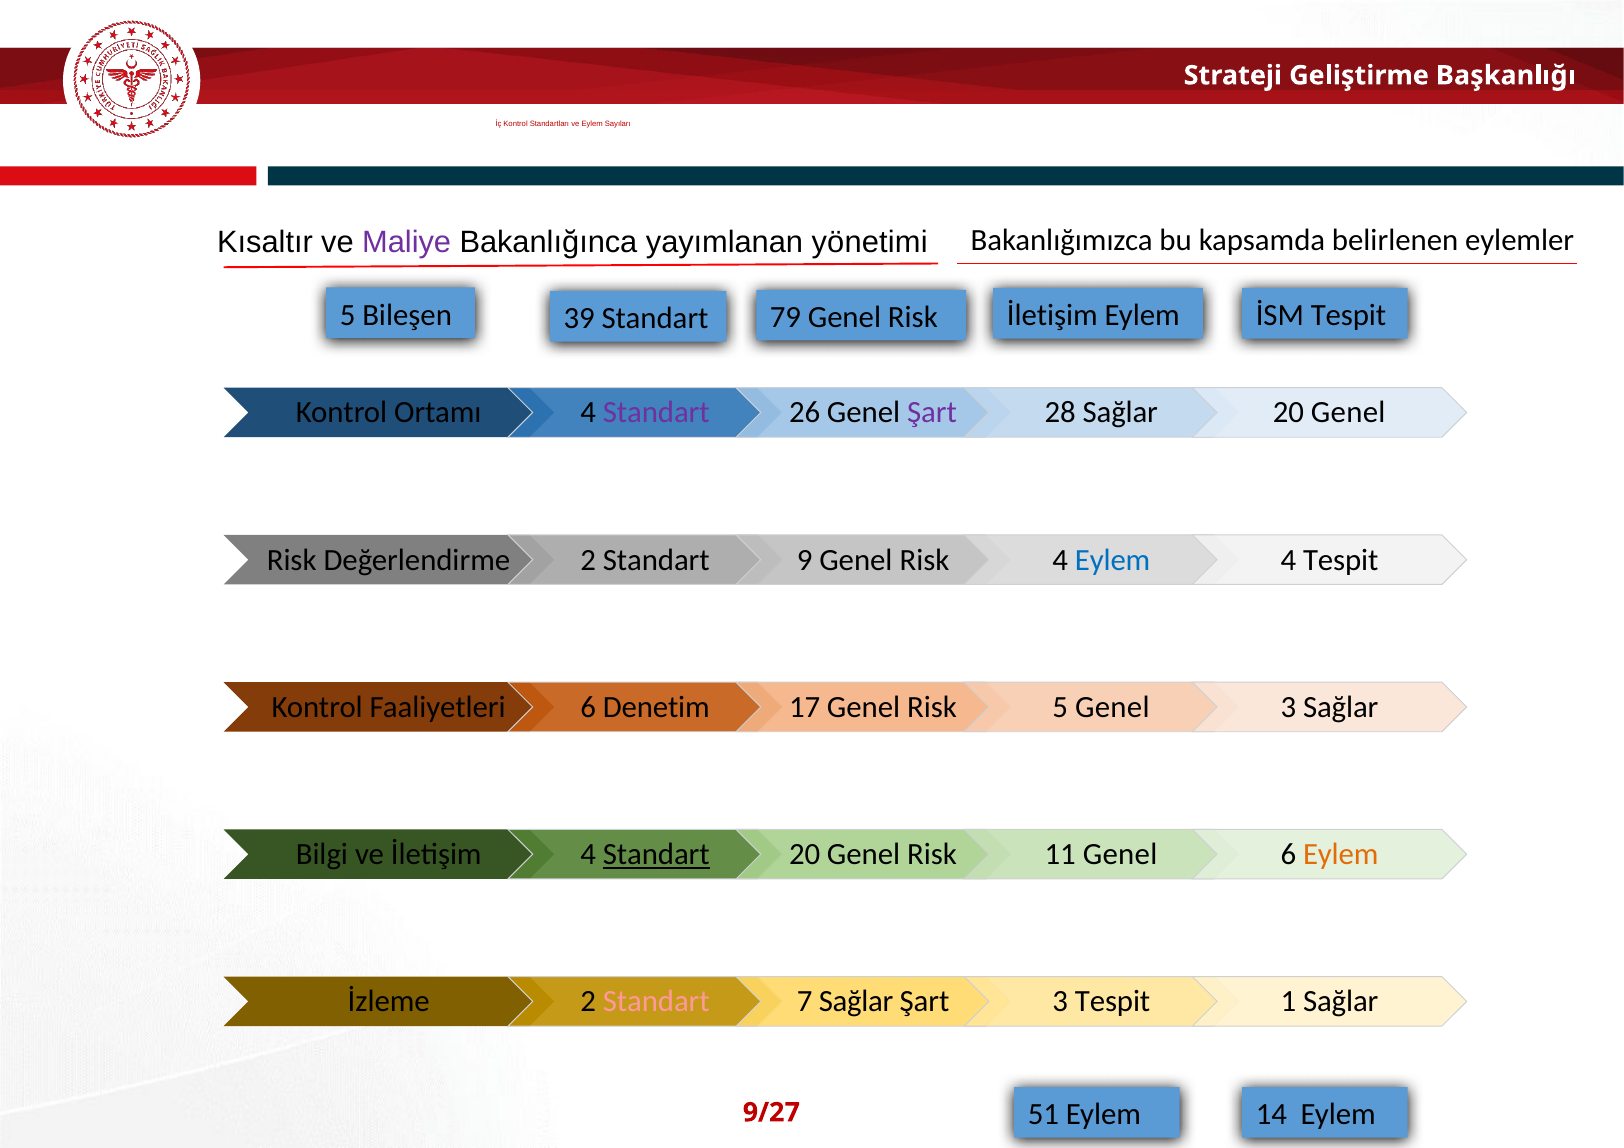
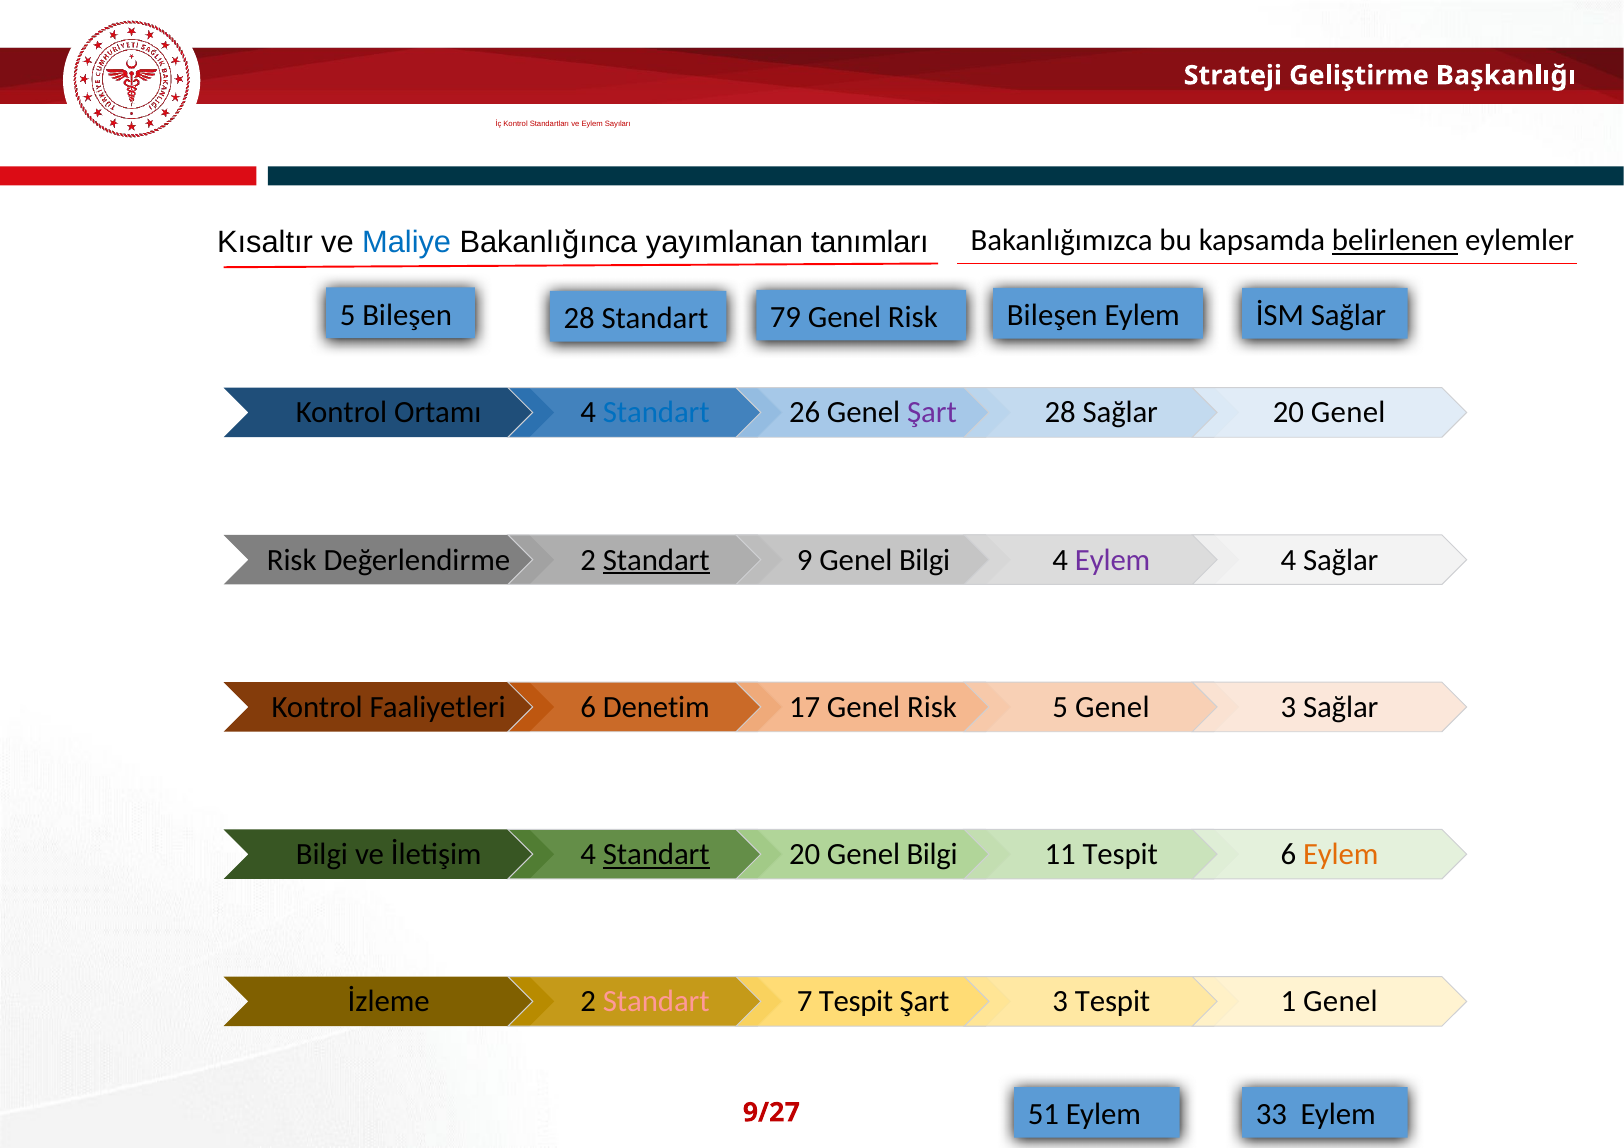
Maliye colour: purple -> blue (407, 242)
yönetimi: yönetimi -> tanımları (870, 242)
belirlenen underline: none -> present (1395, 240)
Bileşen 39: 39 -> 28 (579, 319)
Standart İletişim: İletişim -> Bileşen (1052, 315)
İSM Tespit: Tespit -> Sağlar (1348, 315)
Standart colour: purple -> blue (656, 413)
Standart underline: none -> present (656, 560)
Risk: Risk -> Bilgi (925, 560)
Eylem colour: blue -> purple (1113, 560)
Tespit: Tespit -> Sağlar (1341, 560)
Risk: Risk -> Bilgi (932, 855)
Genel: Genel -> Tespit (1120, 855)
Sağlar: Sağlar -> Tespit (856, 1002)
Sağlar: Sağlar -> Genel (1341, 1002)
14: 14 -> 33 (1271, 1115)
